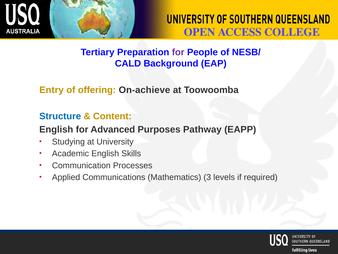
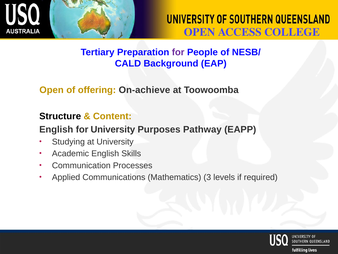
Entry: Entry -> Open (52, 90)
Structure colour: blue -> black (60, 116)
for Advanced: Advanced -> University (113, 129)
